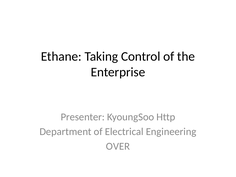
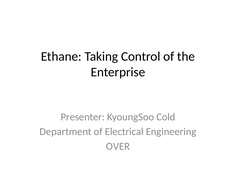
Http: Http -> Cold (166, 117)
